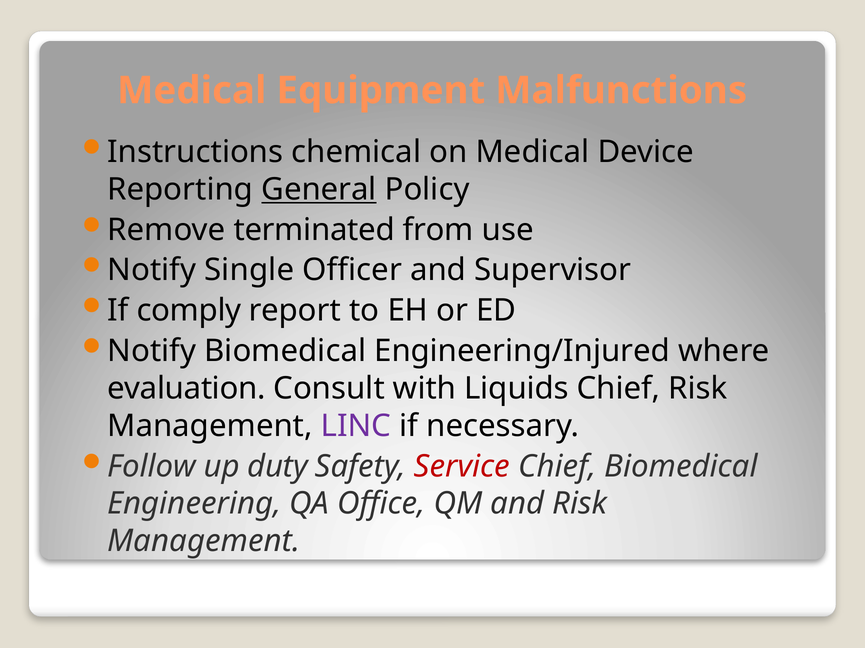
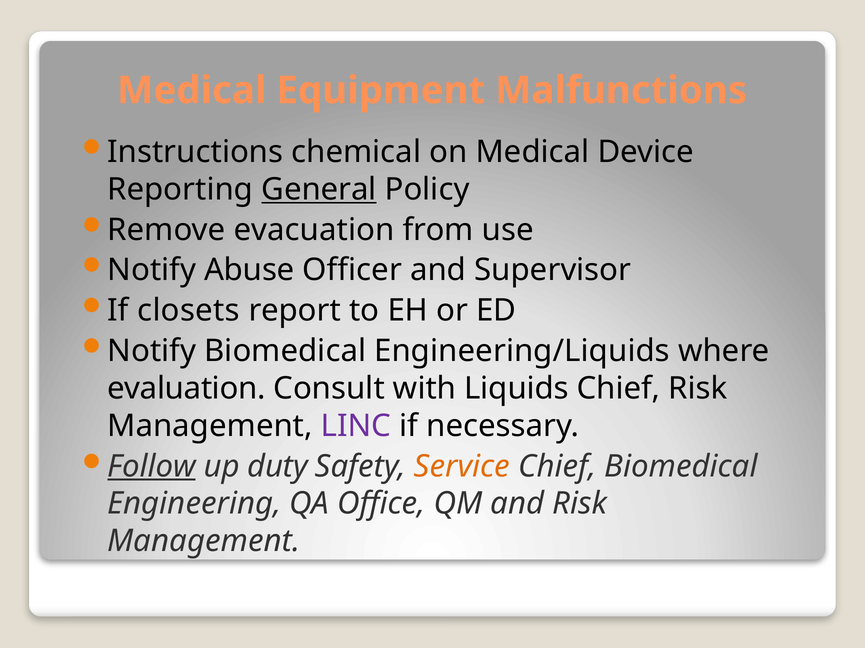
terminated: terminated -> evacuation (314, 230)
Single: Single -> Abuse (249, 270)
comply: comply -> closets (189, 311)
Engineering/Injured: Engineering/Injured -> Engineering/Liquids (522, 351)
Follow underline: none -> present (151, 467)
Service colour: red -> orange (462, 467)
